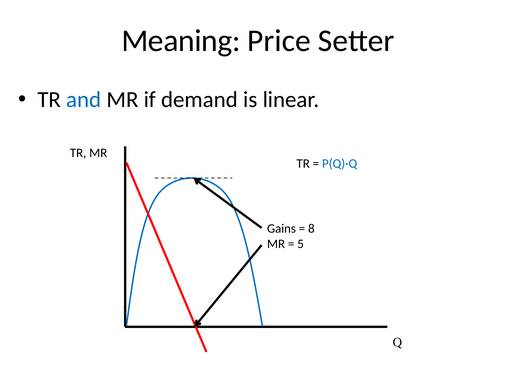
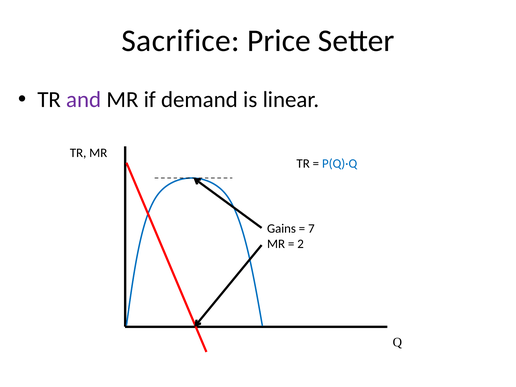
Meaning: Meaning -> Sacrifice (181, 41)
and colour: blue -> purple (84, 100)
8: 8 -> 7 (311, 229)
5: 5 -> 2 (301, 244)
